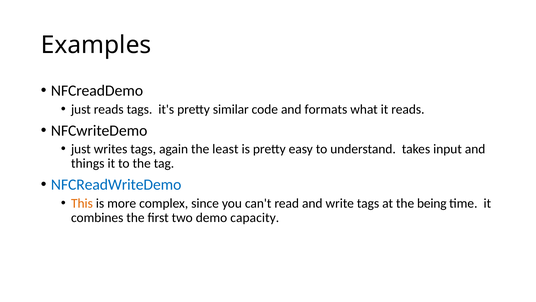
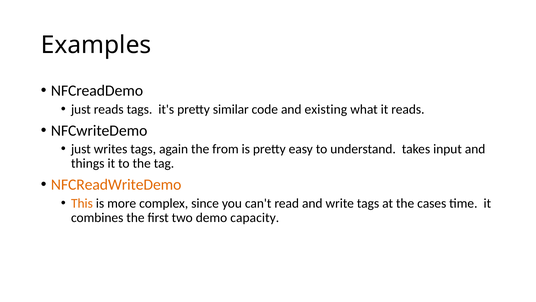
formats: formats -> existing (326, 109)
least: least -> from (225, 149)
NFCReadWriteDemo colour: blue -> orange (116, 184)
being: being -> cases (432, 203)
